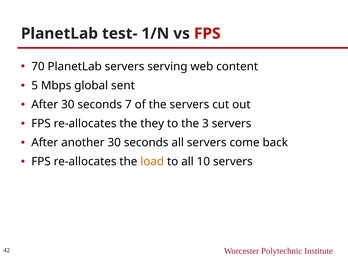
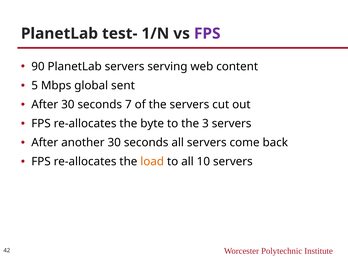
FPS colour: red -> purple (207, 34)
70: 70 -> 90 (38, 66)
they: they -> byte (152, 124)
